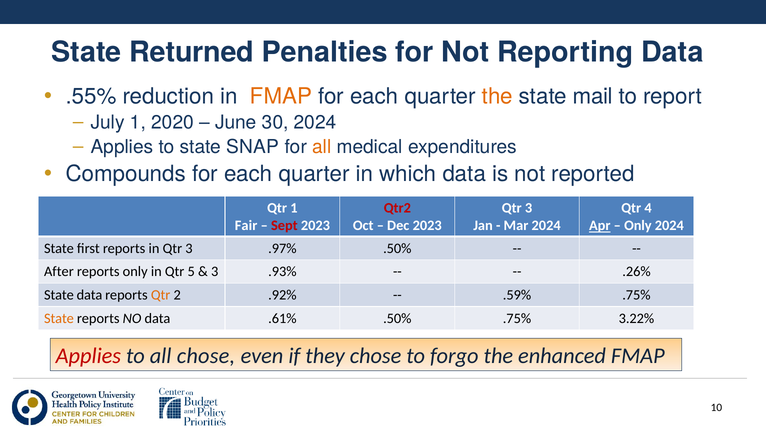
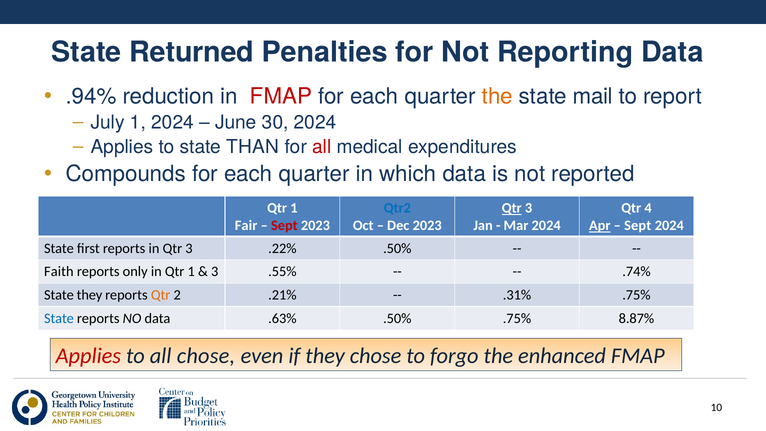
.55%: .55% -> .94% (91, 96)
FMAP colour: orange -> red (281, 96)
1 2020: 2020 -> 2024 (173, 122)
SNAP: SNAP -> THAN (253, 147)
all colour: orange -> red (322, 147)
Qtr2 colour: red -> blue (397, 208)
Qtr underline: none -> present (512, 208)
Only: Only -> Sept (638, 226)
.97%: .97% -> .22% (282, 248)
After: After -> Faith (59, 272)
in Qtr 5: 5 -> 1 (191, 272)
.93%: .93% -> .55% (282, 272)
.26%: .26% -> .74% (636, 272)
State data: data -> they (90, 295)
.92%: .92% -> .21% (282, 295)
.59%: .59% -> .31% (517, 295)
State colour: orange -> blue (59, 318)
.61%: .61% -> .63% (282, 318)
3.22%: 3.22% -> 8.87% (636, 318)
